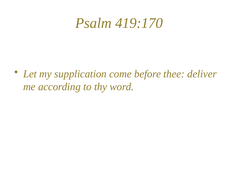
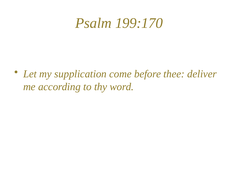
419:170: 419:170 -> 199:170 (139, 23)
